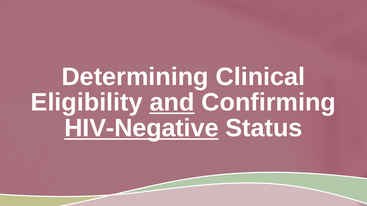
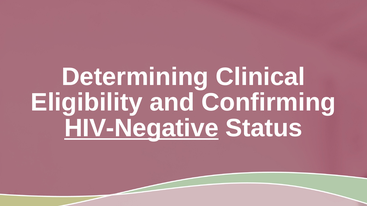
and underline: present -> none (172, 103)
